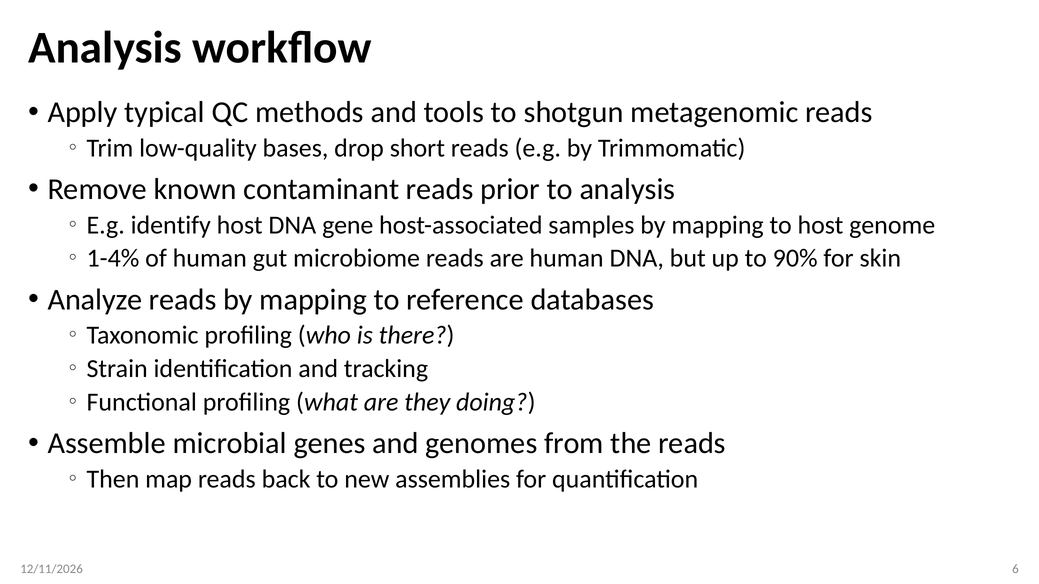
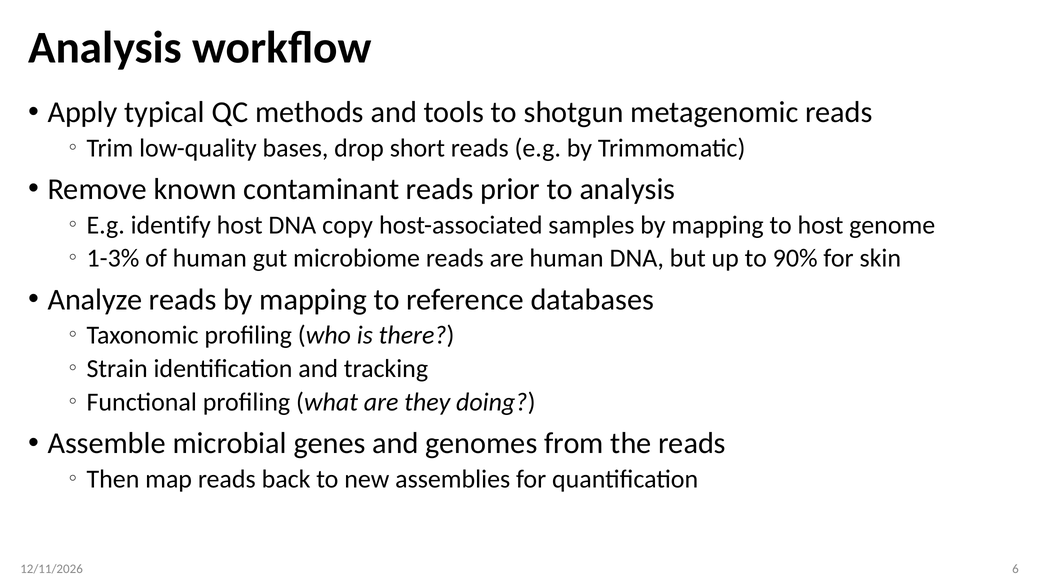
gene: gene -> copy (348, 225)
1-4%: 1-4% -> 1-3% (113, 259)
